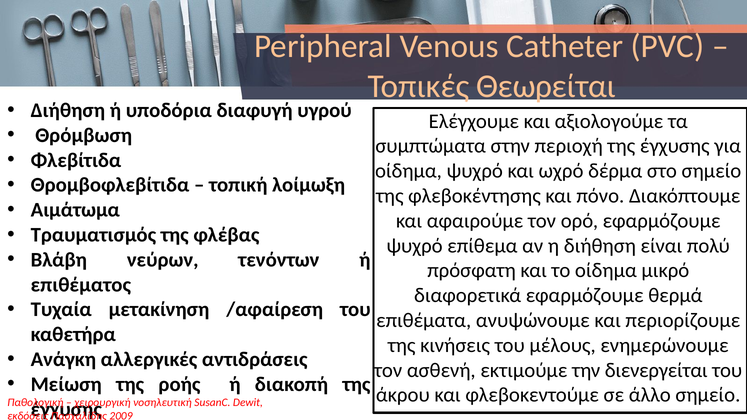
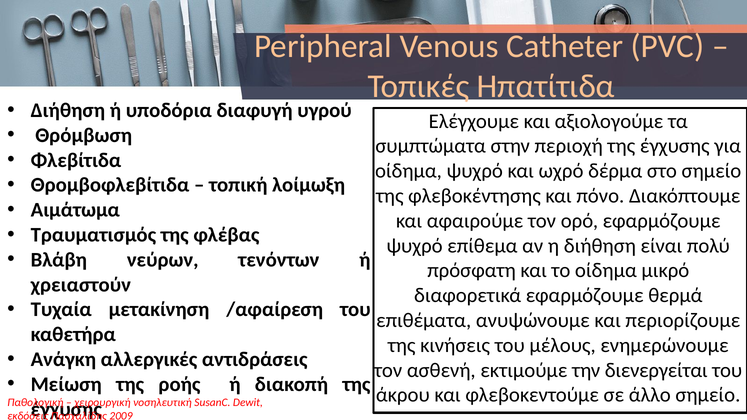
Θεωρείται: Θεωρείται -> Ηπατίτιδα (546, 86)
επιθέματος: επιθέματος -> χρειαστούν (81, 285)
